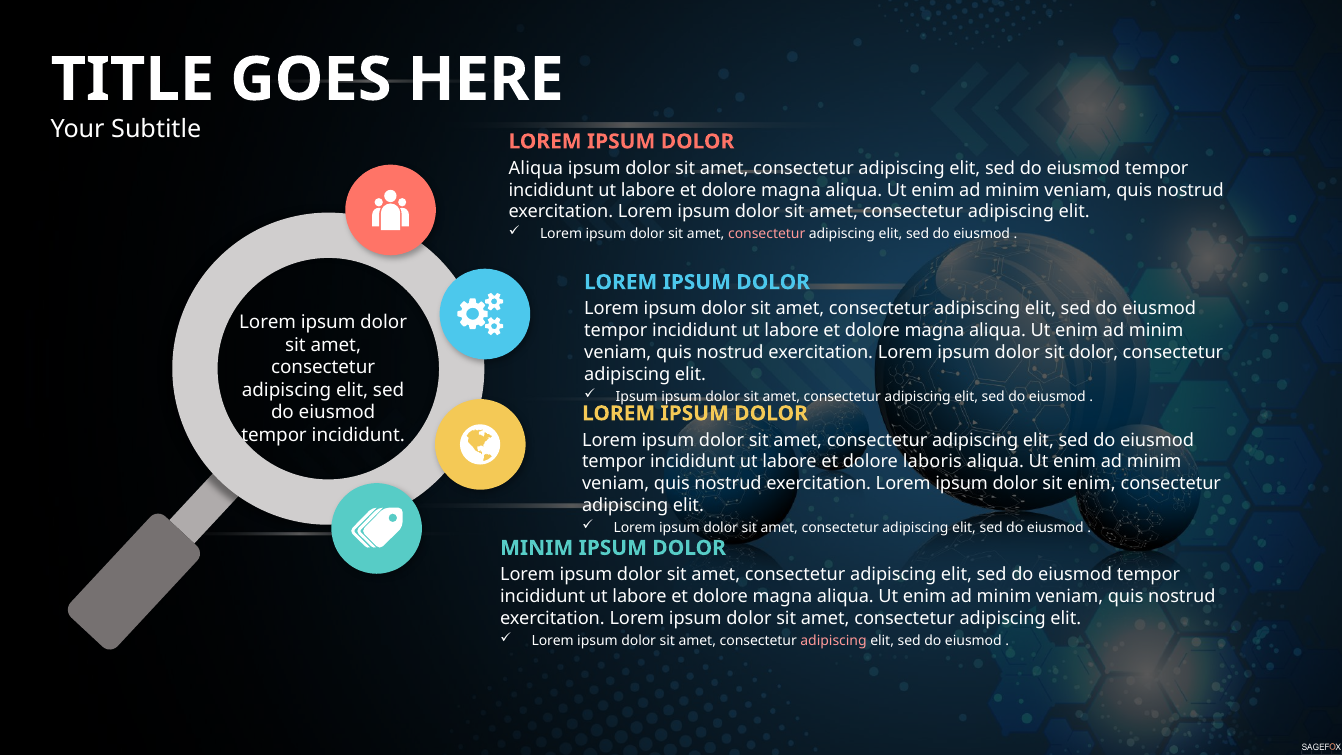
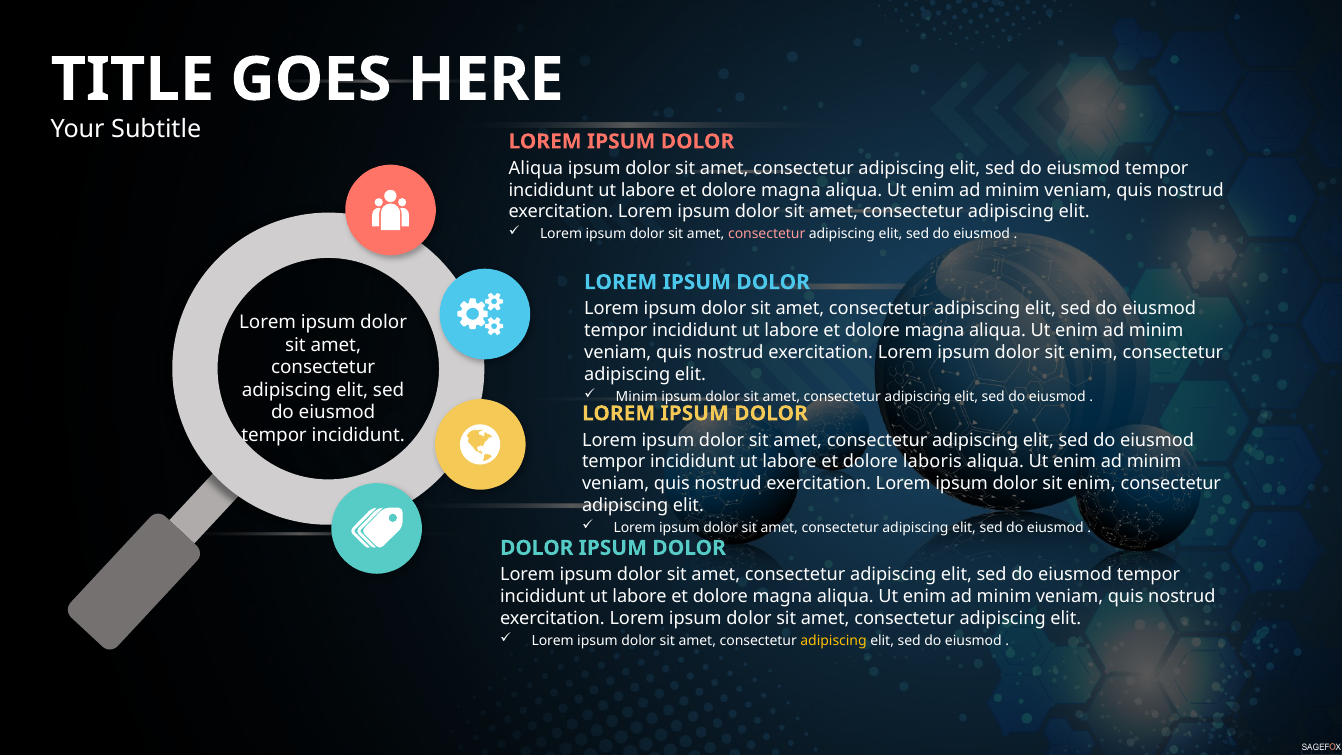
dolor: dolor -> enim (1094, 353)
Ipsum: Ipsum -> Minim (637, 397)
MINIM: MINIM -> DOLOR (537, 548)
adipiscing colour: pink -> yellow (834, 641)
